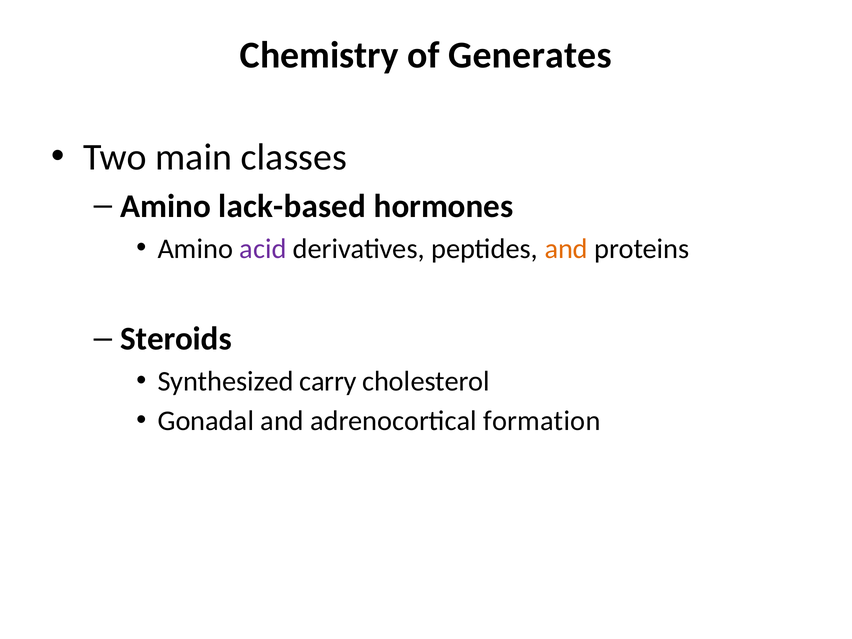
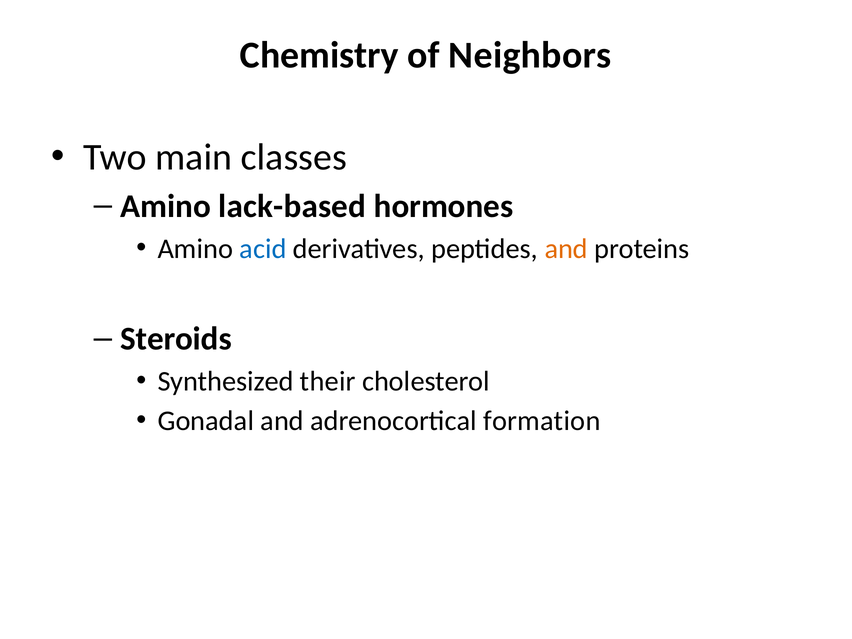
Generates: Generates -> Neighbors (530, 55)
acid colour: purple -> blue (263, 249)
carry: carry -> their (328, 381)
